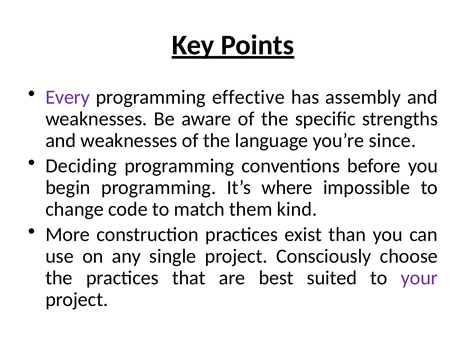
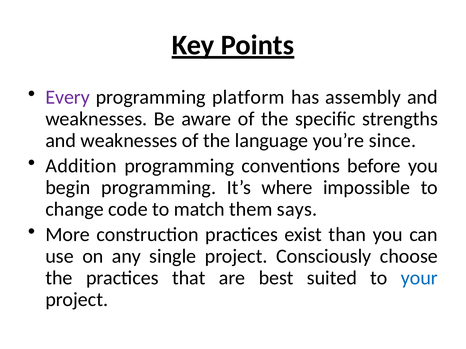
effective: effective -> platform (248, 97)
Deciding: Deciding -> Addition (81, 166)
kind: kind -> says (297, 209)
your colour: purple -> blue (419, 278)
